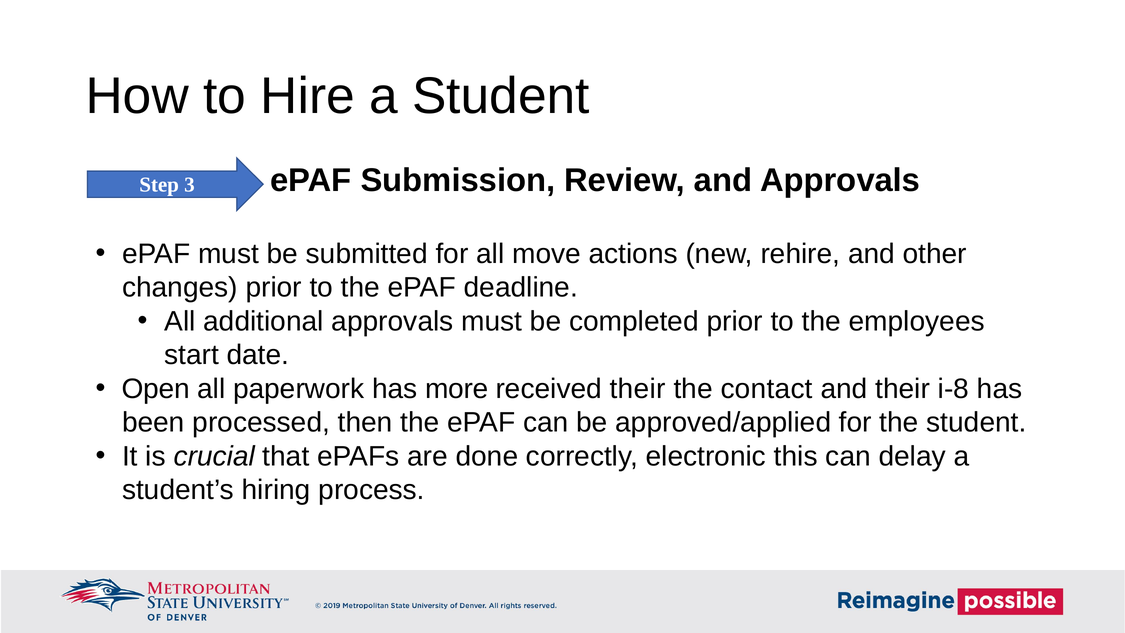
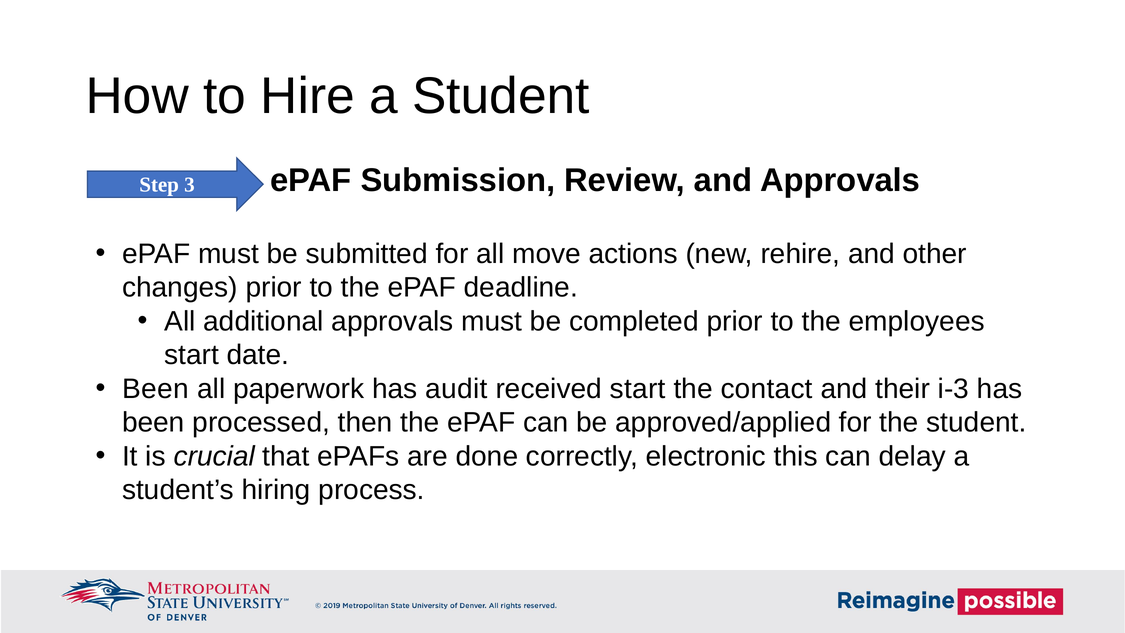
Open: Open -> Been (156, 389)
more: more -> audit (456, 389)
received their: their -> start (638, 389)
i-8: i-8 -> i-3 (953, 389)
